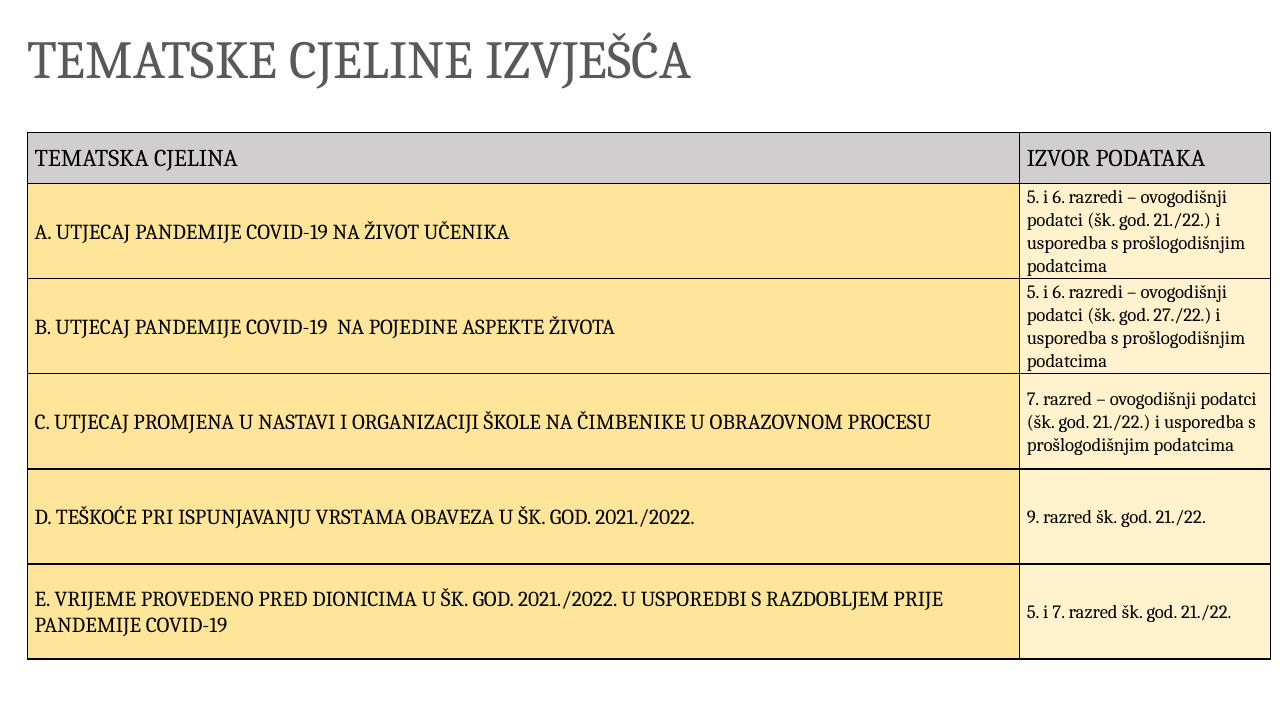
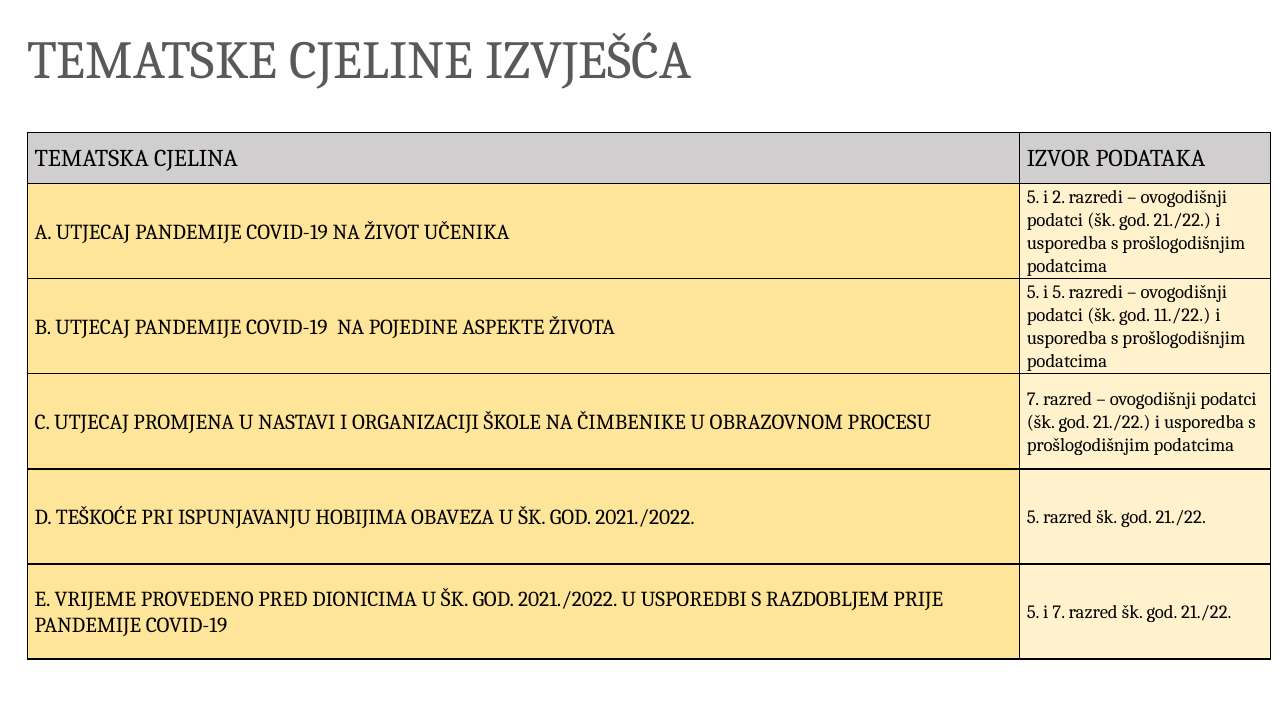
6: 6 -> 2 (1059, 197)
6: 6 -> 5 (1059, 292)
27./22: 27./22 -> 11./22 (1182, 315)
VRSTAMA: VRSTAMA -> HOBIJIMA (361, 517)
2021./2022 9: 9 -> 5 (1033, 517)
